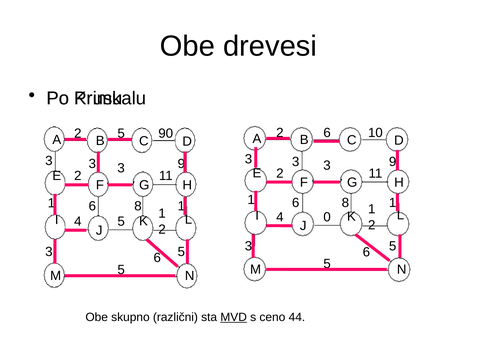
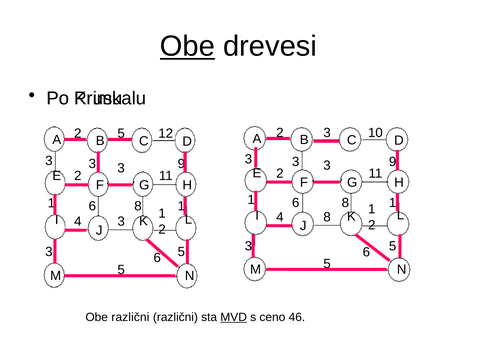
Obe underline: none -> present (187, 46)
6: 6 -> 3 (327, 133)
90: 90 -> 12 (166, 133)
4 0: 0 -> 8 (327, 217)
4 5: 5 -> 3 (121, 221)
Obe skupno: skupno -> različni (130, 317)
44: 44 -> 46 (297, 317)
